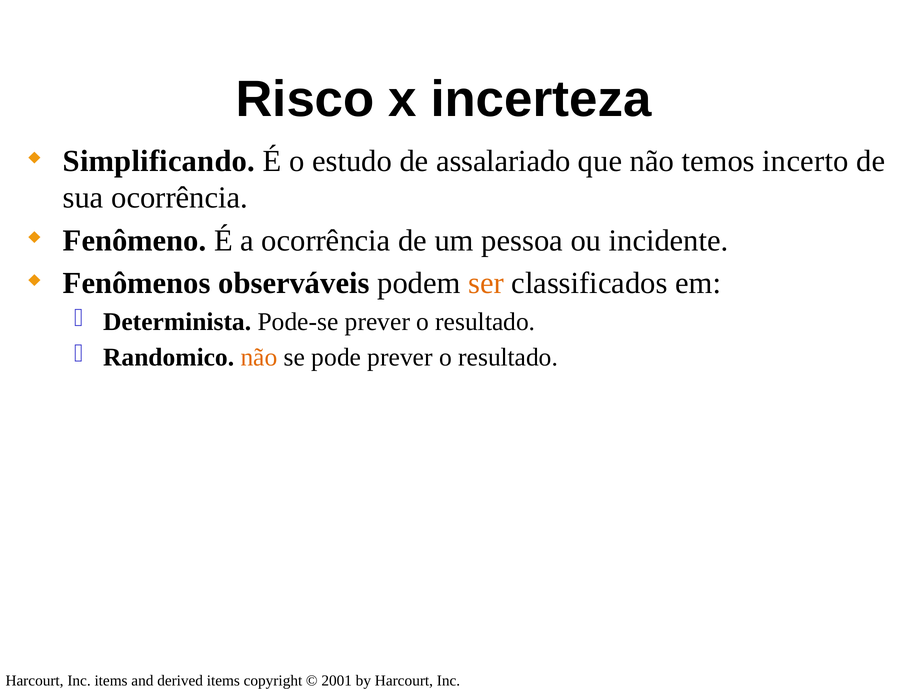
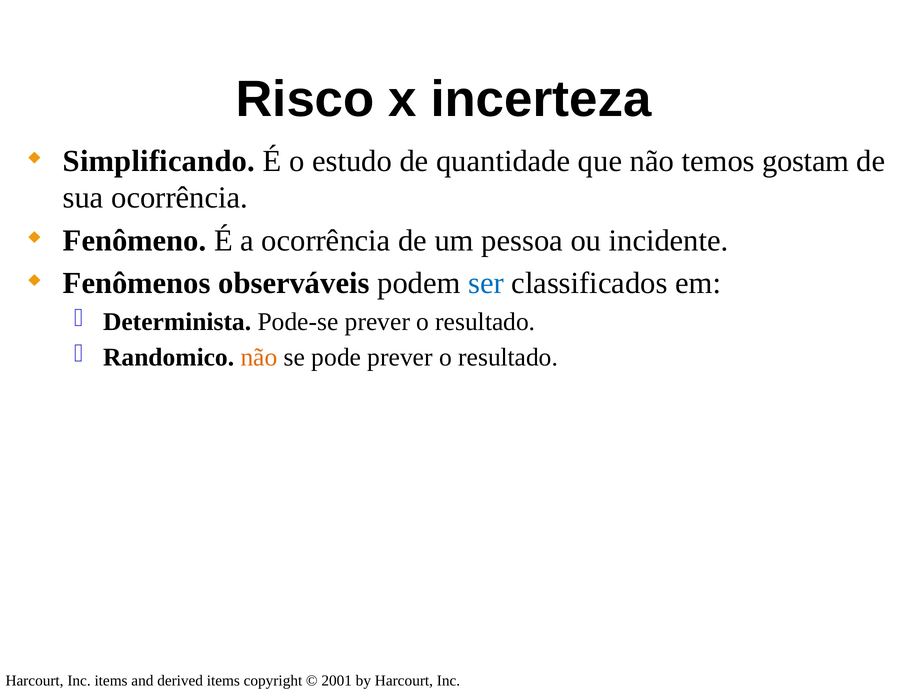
assalariado: assalariado -> quantidade (503, 161)
incerto: incerto -> gostam (806, 161)
ser colour: orange -> blue (486, 283)
